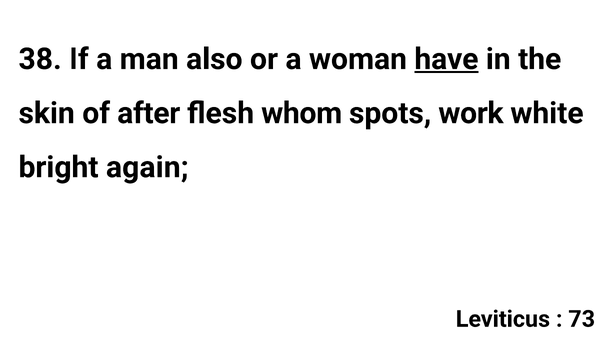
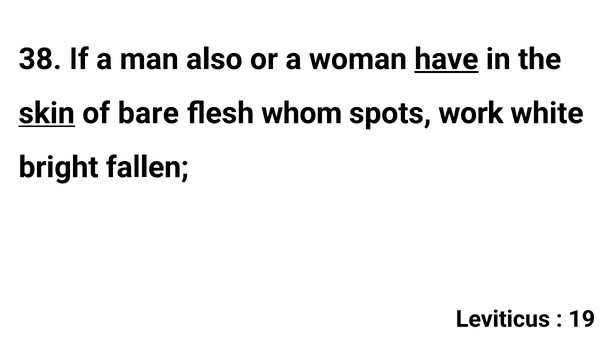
skin underline: none -> present (47, 113)
after: after -> bare (148, 113)
again: again -> fallen (147, 167)
73: 73 -> 19 (582, 319)
